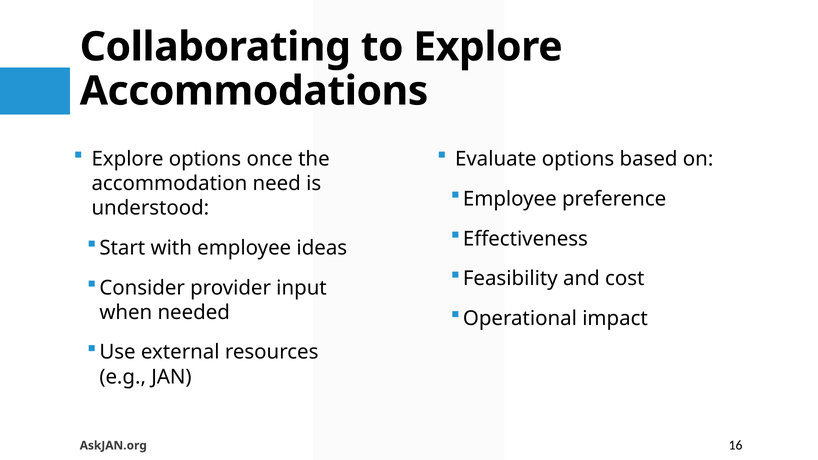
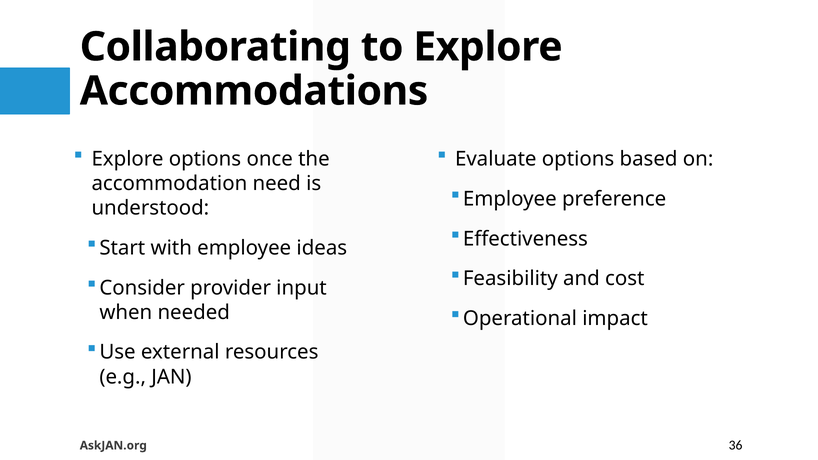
16: 16 -> 36 (736, 446)
